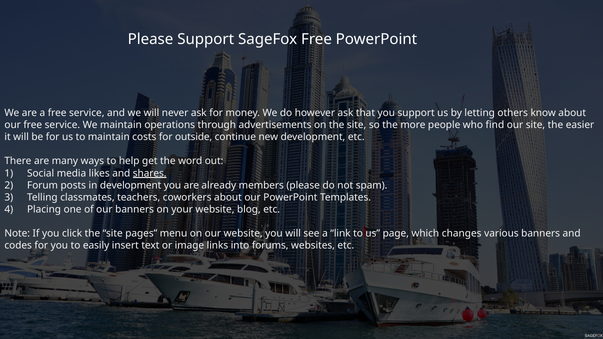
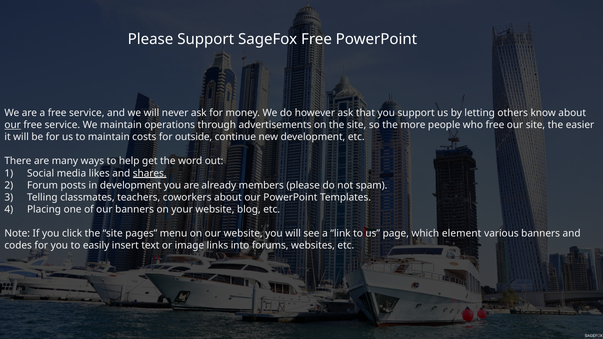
our underline: none -> present (13, 125)
who find: find -> free (495, 125)
changes: changes -> element (462, 234)
